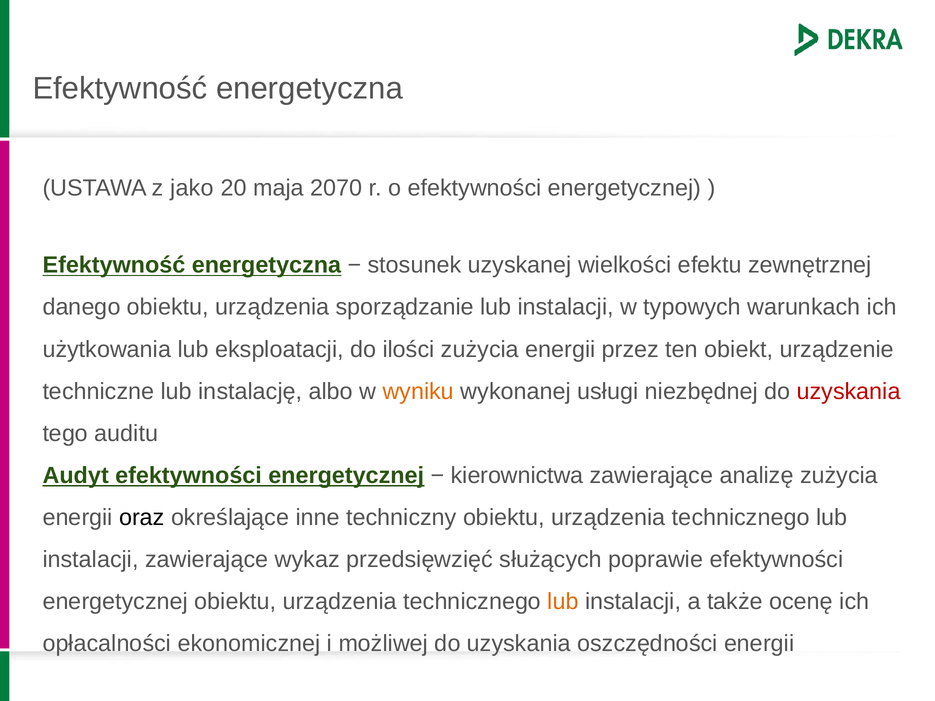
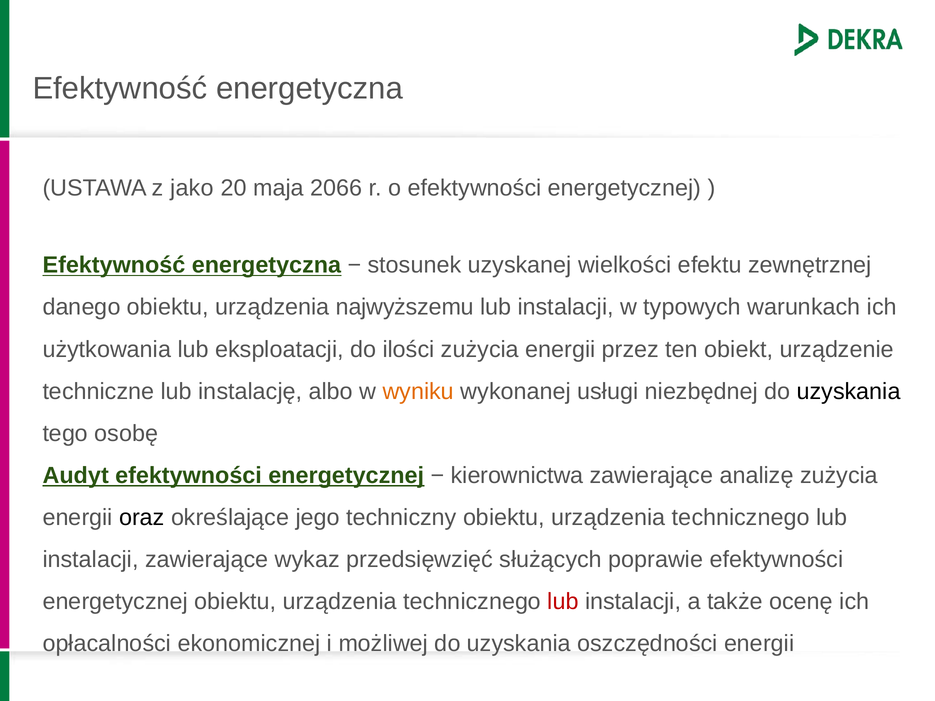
2070: 2070 -> 2066 (336, 188)
sporządzanie: sporządzanie -> najwyższemu (405, 307)
uzyskania colour: red -> black (849, 392)
auditu: auditu -> osobę (126, 434)
inne: inne -> jego (318, 518)
lub colour: orange -> red (563, 602)
